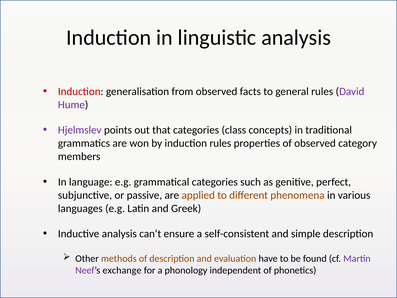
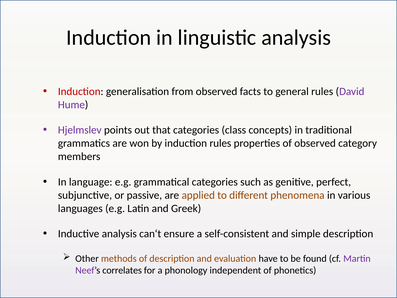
exchange: exchange -> correlates (122, 270)
